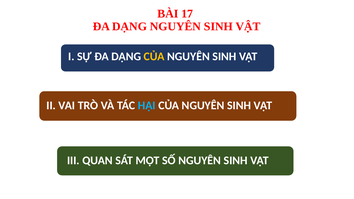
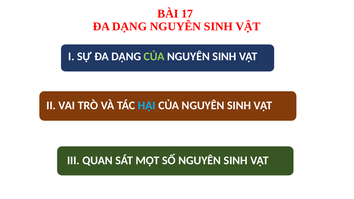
CỦA colour: yellow -> light green (154, 57)
